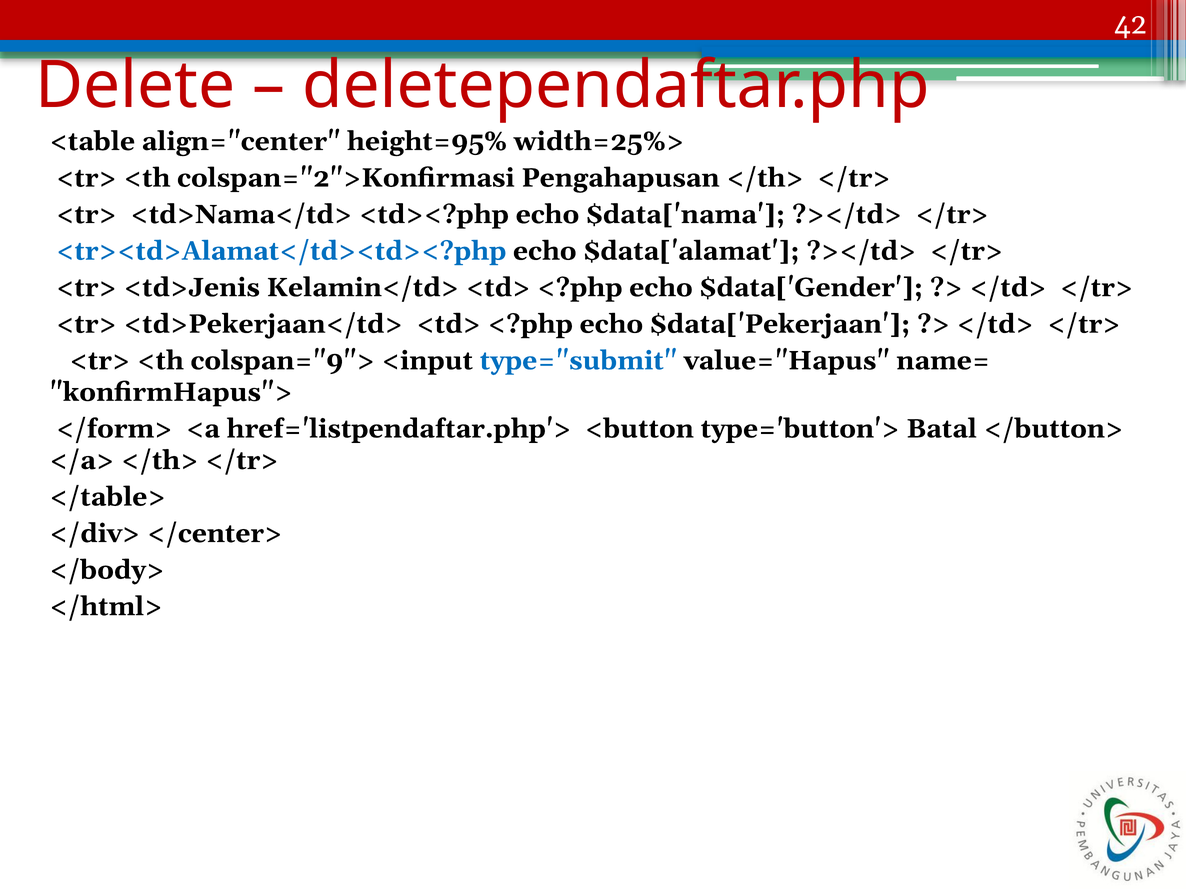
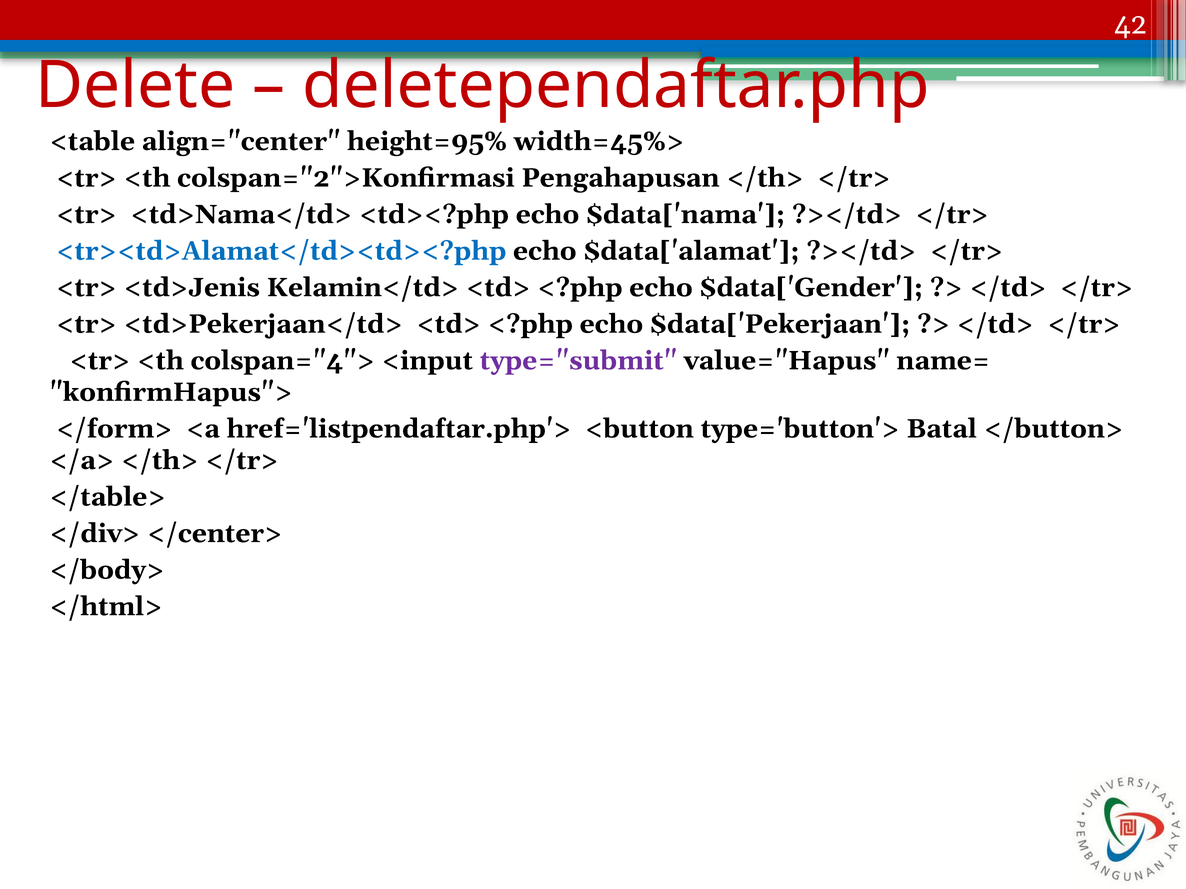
width=25%>: width=25%> -> width=45%> (599, 141)
colspan="9">: colspan="9"> -> colspan="4"> (283, 361)
type="submit colour: blue -> purple (578, 361)
